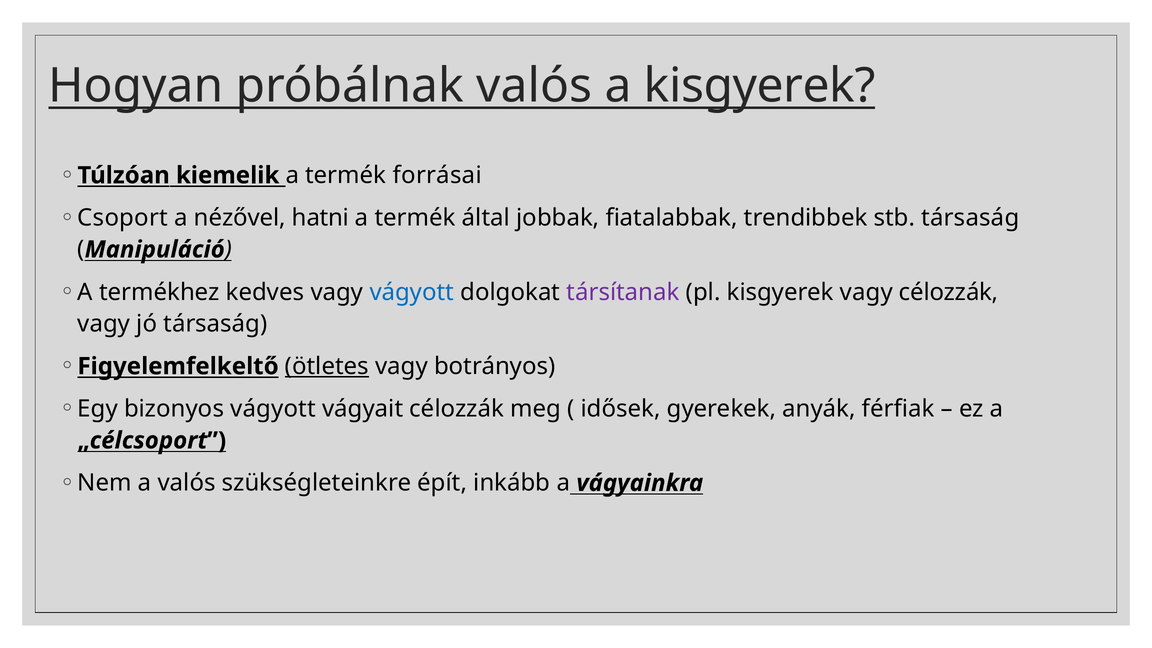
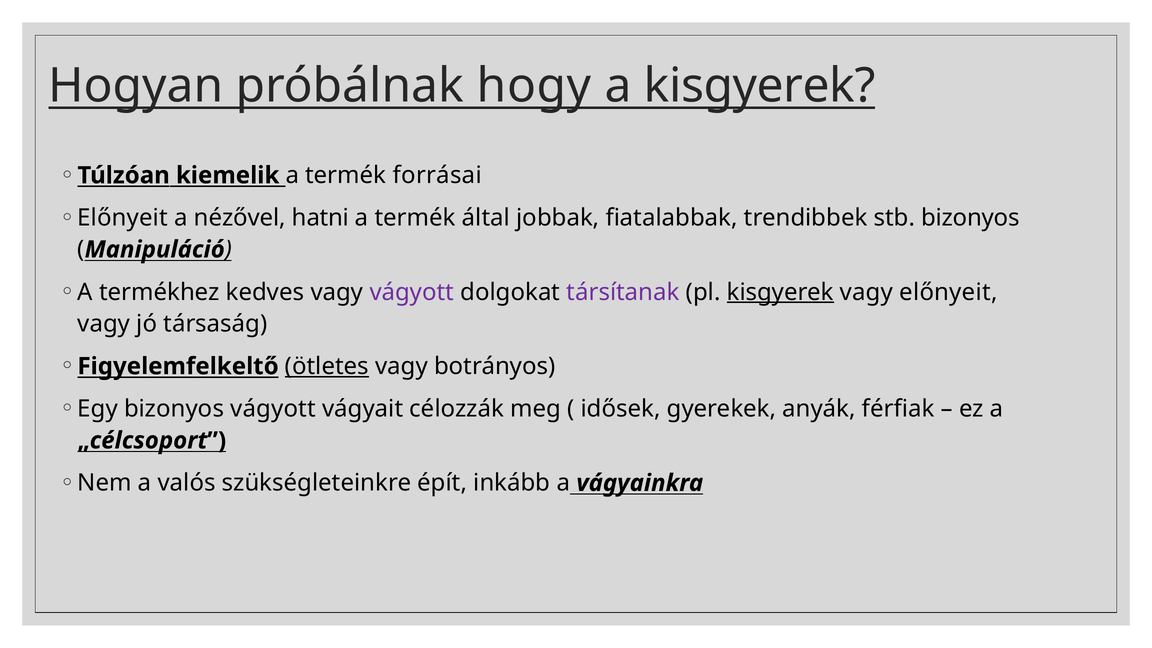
próbálnak valós: valós -> hogy (534, 86)
Csoport: Csoport -> Előnyeit (123, 218)
stb társaság: társaság -> bizonyos (971, 218)
vágyott colour: blue -> purple (412, 292)
kisgyerek underline: none -> present (780, 292)
vagy célozzák: célozzák -> előnyeit (948, 292)
